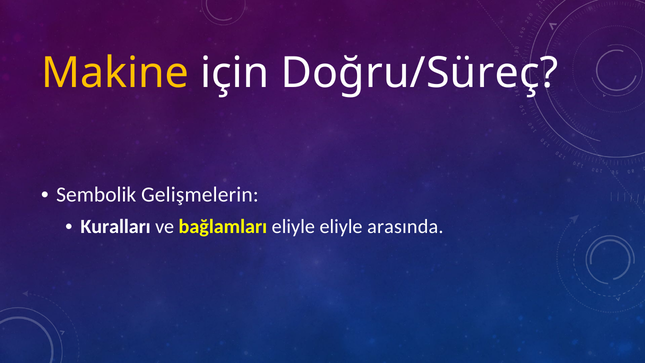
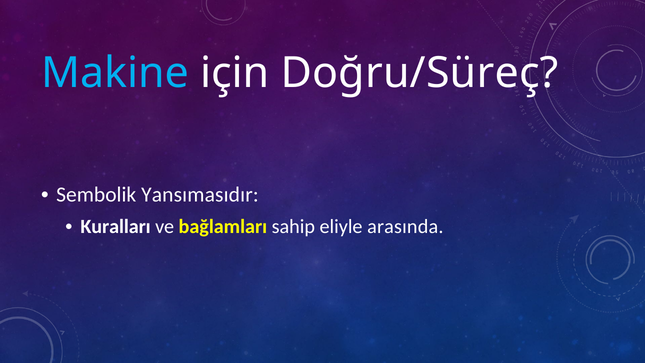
Makine colour: yellow -> light blue (115, 73)
Gelişmelerin: Gelişmelerin -> Yansımasıdır (200, 194)
bağlamları eliyle: eliyle -> sahip (293, 227)
